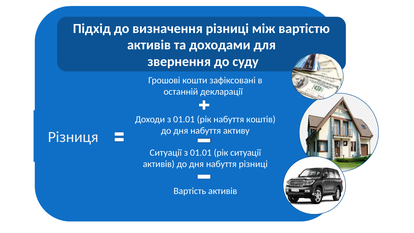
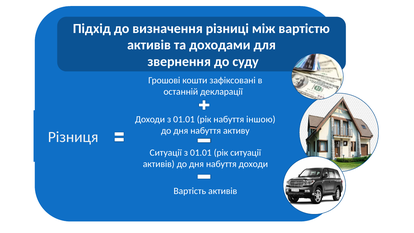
коштів: коштів -> іншою (261, 119)
набуття різниці: різниці -> доходи (253, 164)
